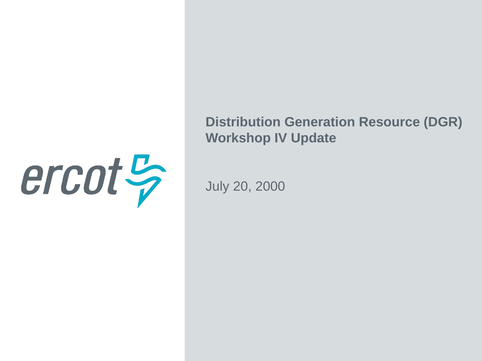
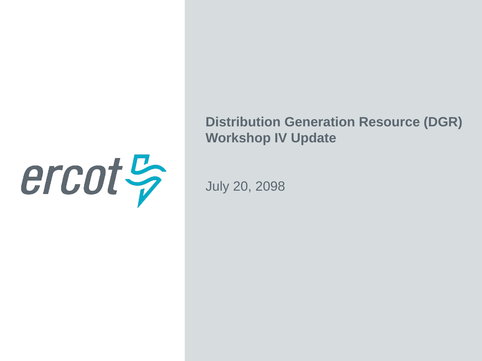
2000: 2000 -> 2098 (270, 187)
